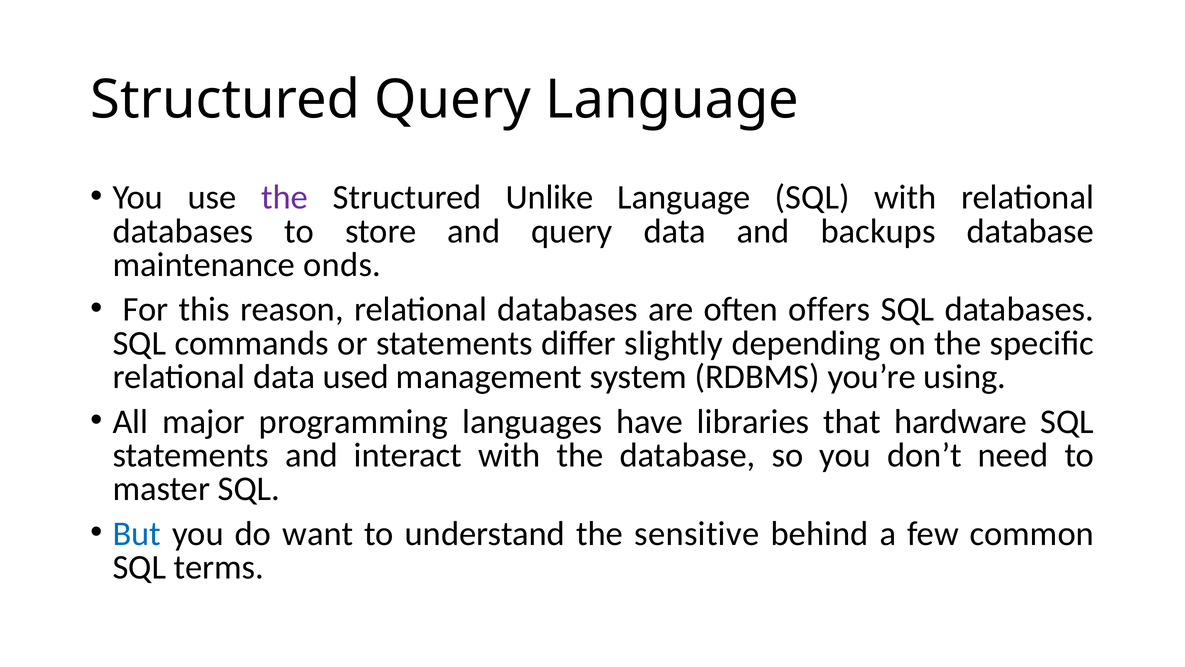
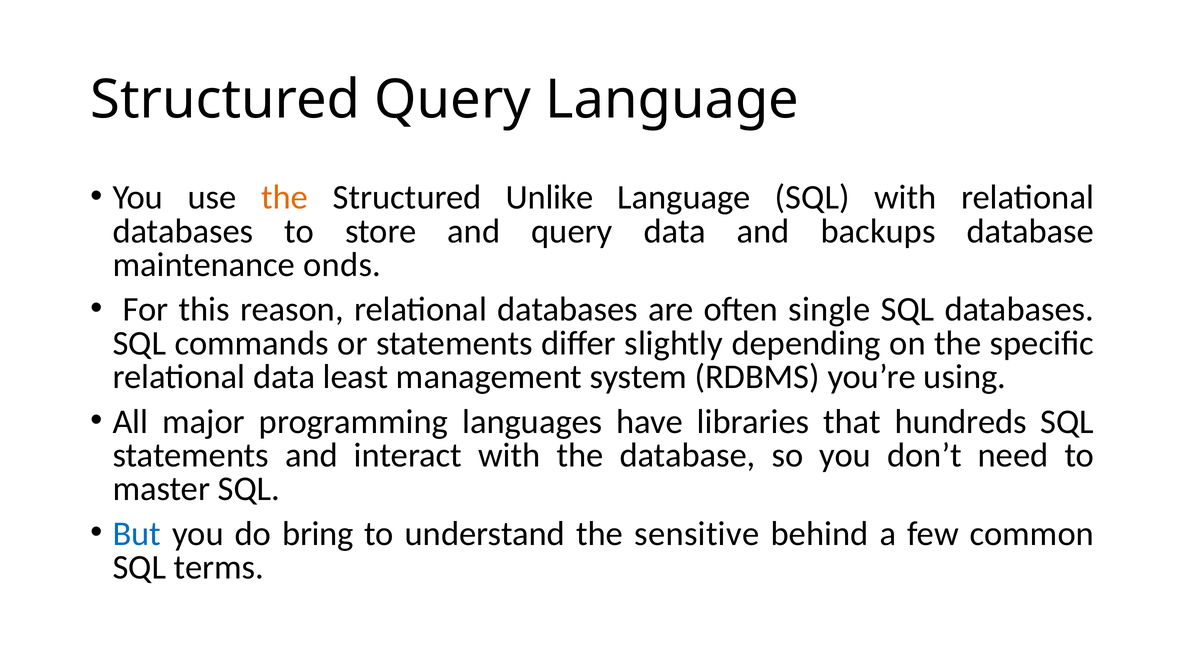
the colour: purple -> orange (285, 197)
offers: offers -> single (829, 309)
used: used -> least (356, 377)
hardware: hardware -> hundreds (961, 421)
want: want -> bring (318, 533)
